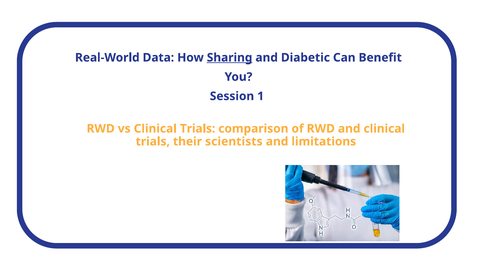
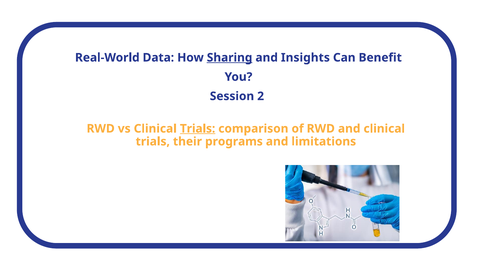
Diabetic: Diabetic -> Insights (305, 58)
1: 1 -> 2 (261, 96)
Trials underline: none -> present (198, 129)
scientists: scientists -> programs (234, 142)
